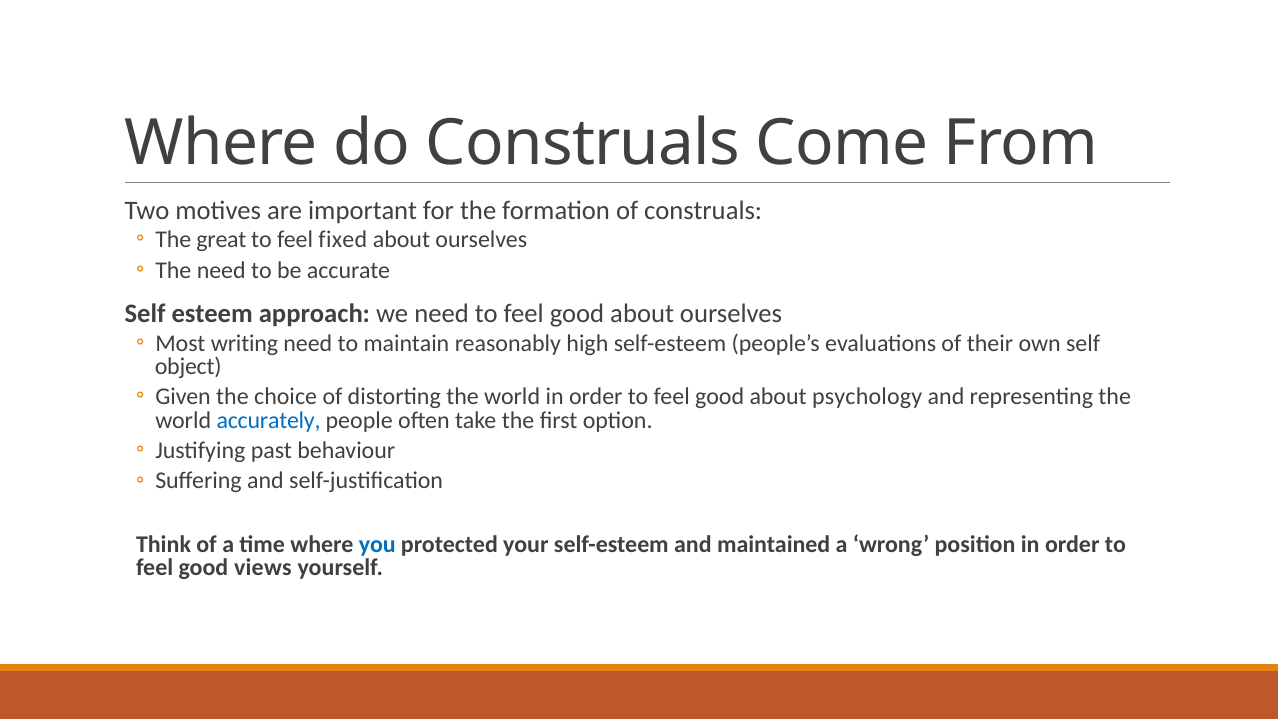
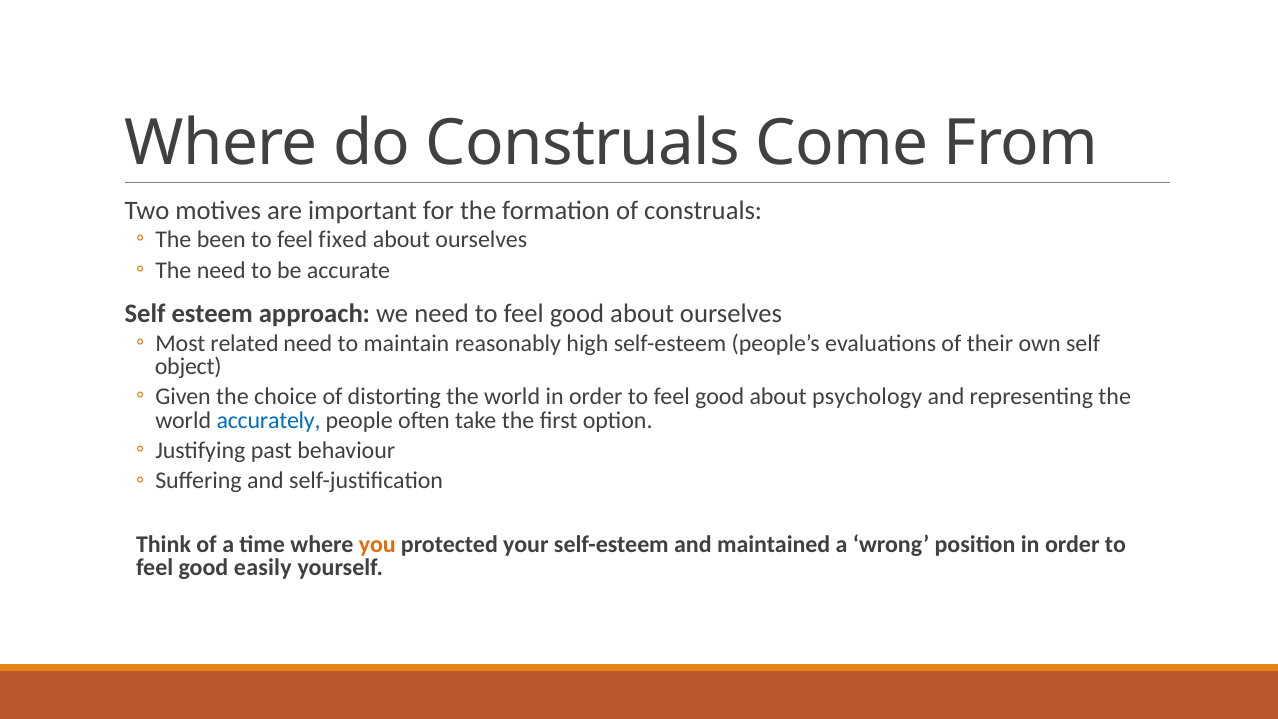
great: great -> been (221, 240)
writing: writing -> related (245, 343)
you colour: blue -> orange (377, 544)
views: views -> easily (263, 568)
